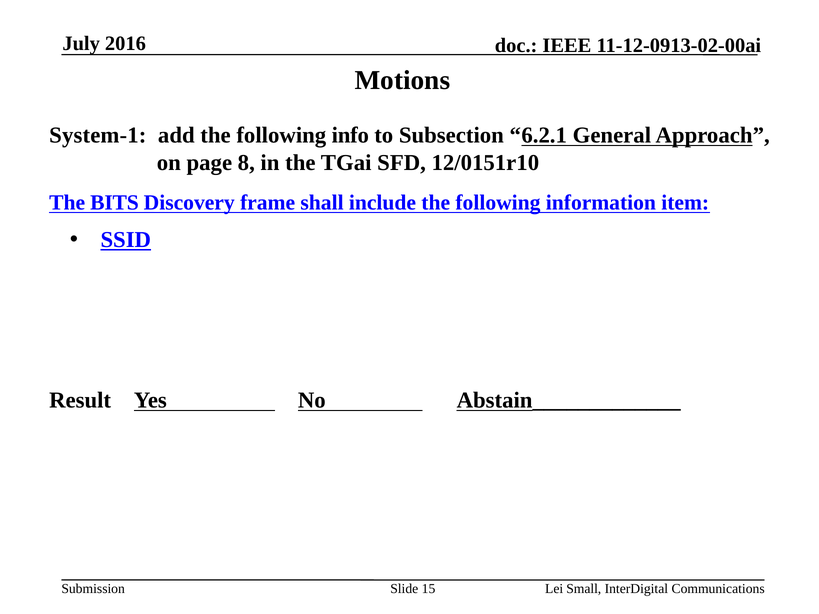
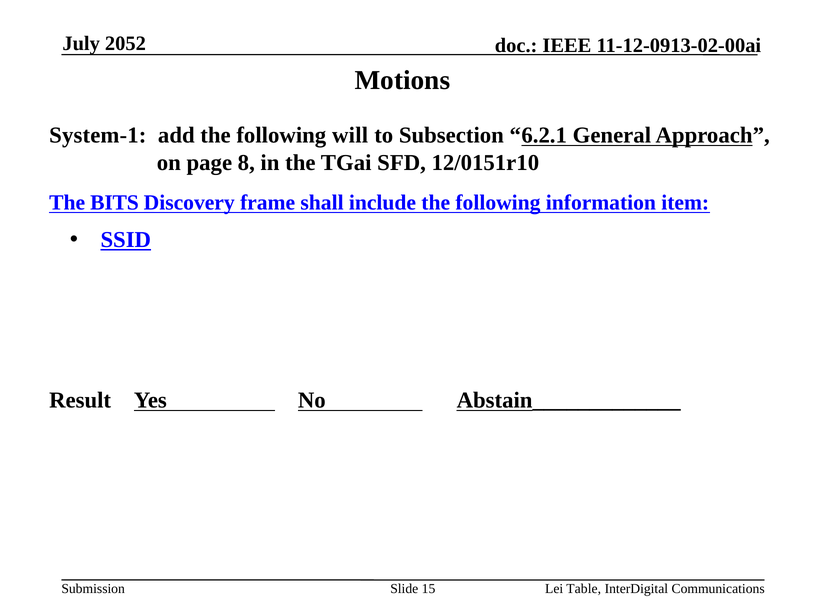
2016: 2016 -> 2052 (125, 43)
info: info -> will (350, 135)
Small: Small -> Table (584, 589)
